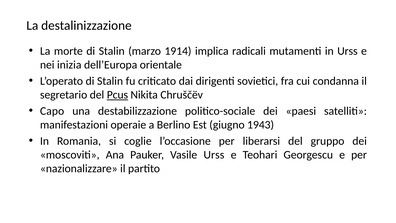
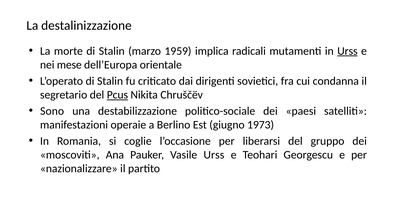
1914: 1914 -> 1959 (178, 51)
Urss underline: none -> present (347, 51)
inizia: inizia -> mese (69, 65)
Capo: Capo -> Sono (52, 111)
1943: 1943 -> 1973 (261, 125)
